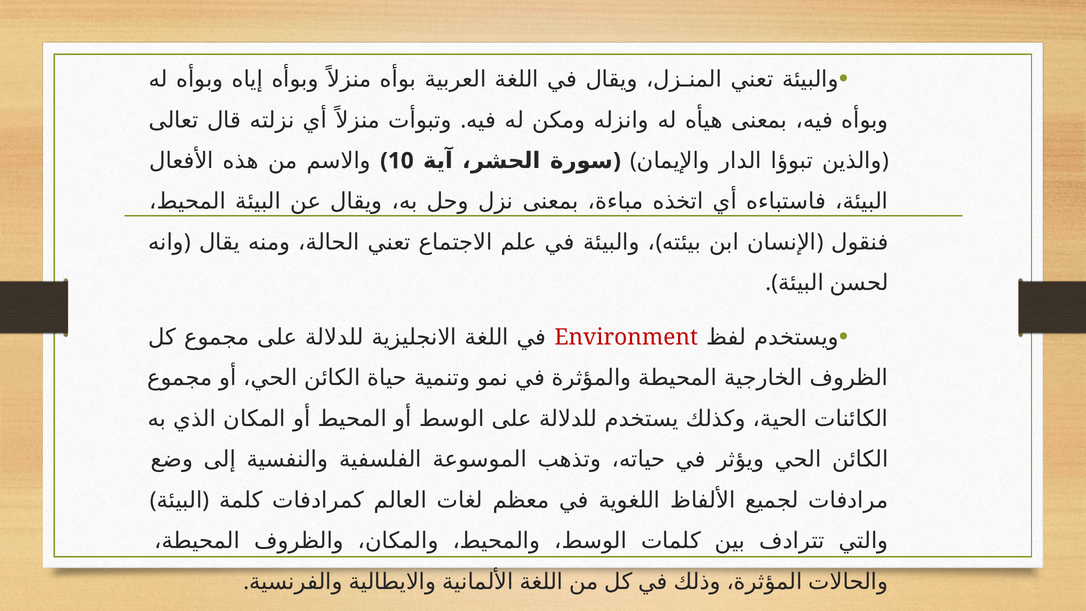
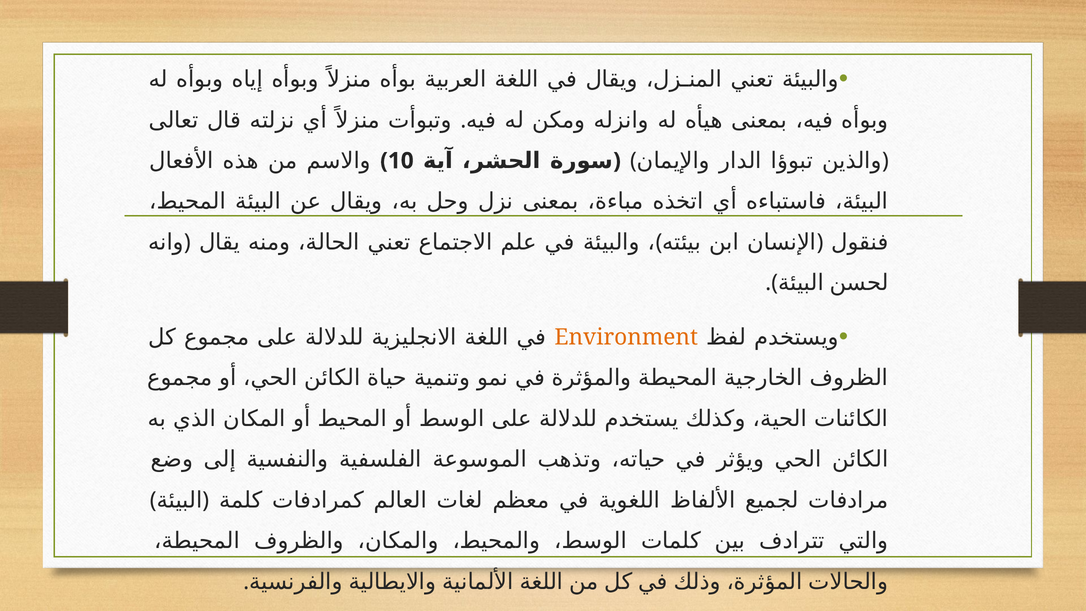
Environment colour: red -> orange (626, 337)
